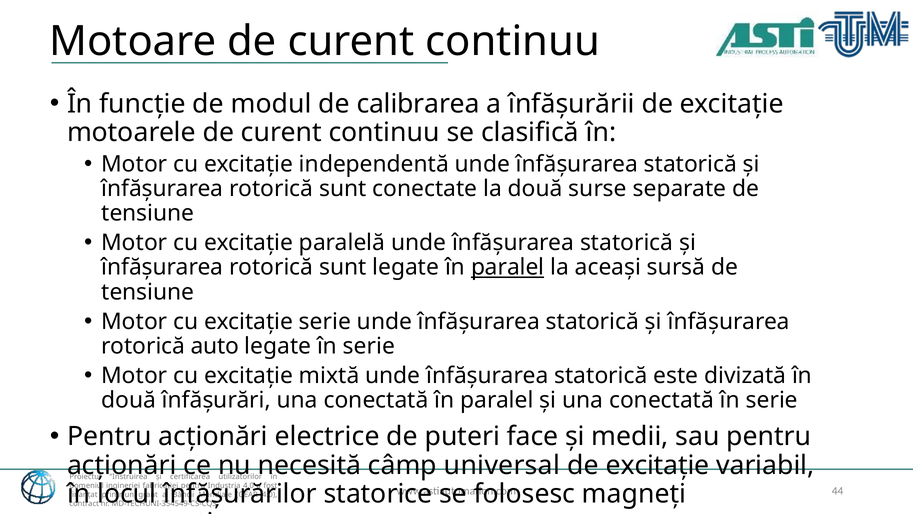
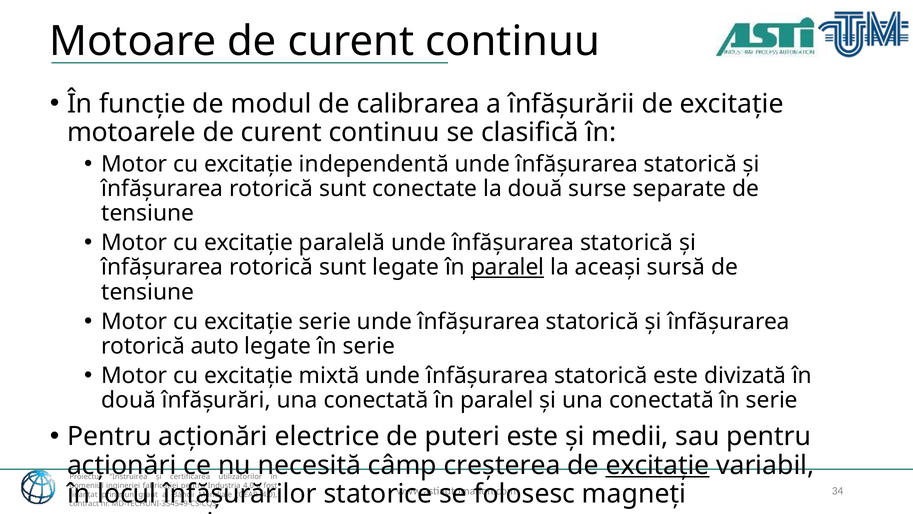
puteri face: face -> este (533, 436)
universal: universal -> creșterea (502, 465)
excitație underline: none -> present (658, 465)
44: 44 -> 34 (838, 490)
